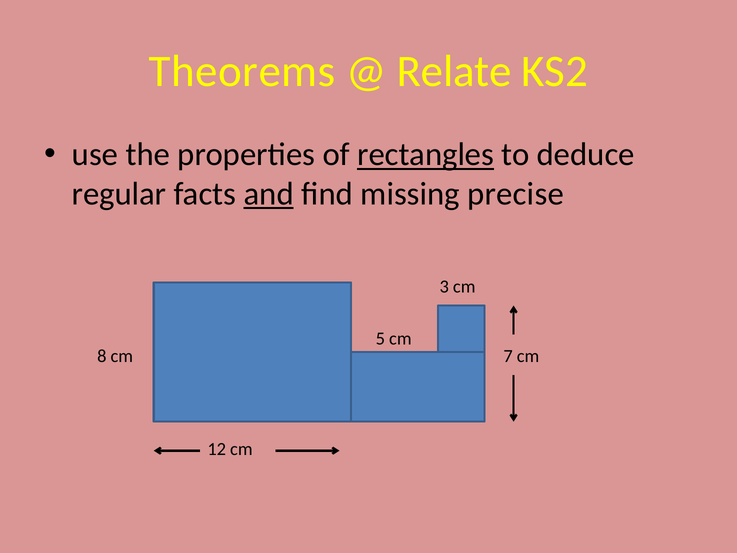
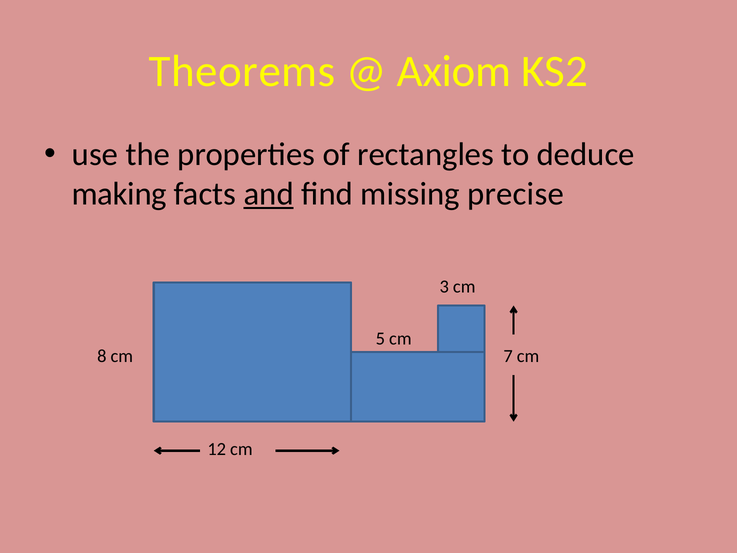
Relate: Relate -> Axiom (454, 71)
rectangles underline: present -> none (426, 155)
regular: regular -> making (119, 194)
